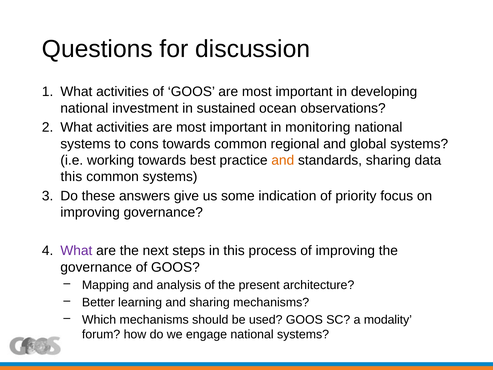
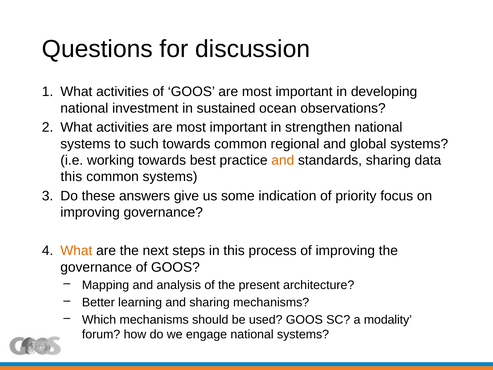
monitoring: monitoring -> strengthen (318, 127)
cons: cons -> such (144, 144)
What colour: purple -> orange (76, 251)
